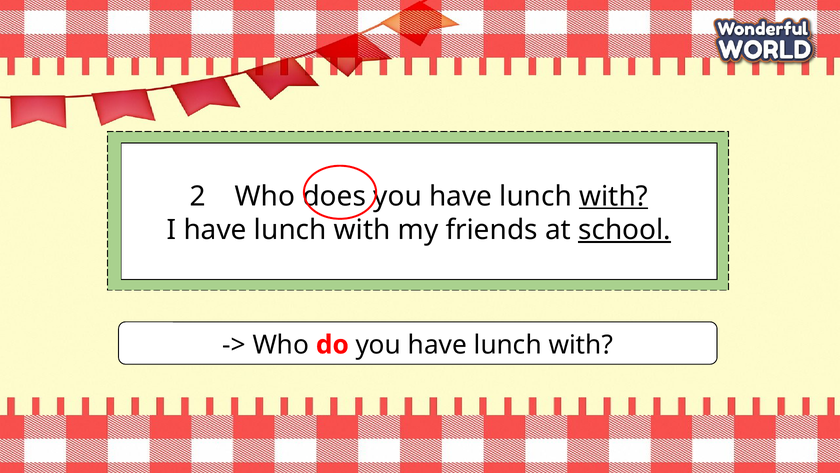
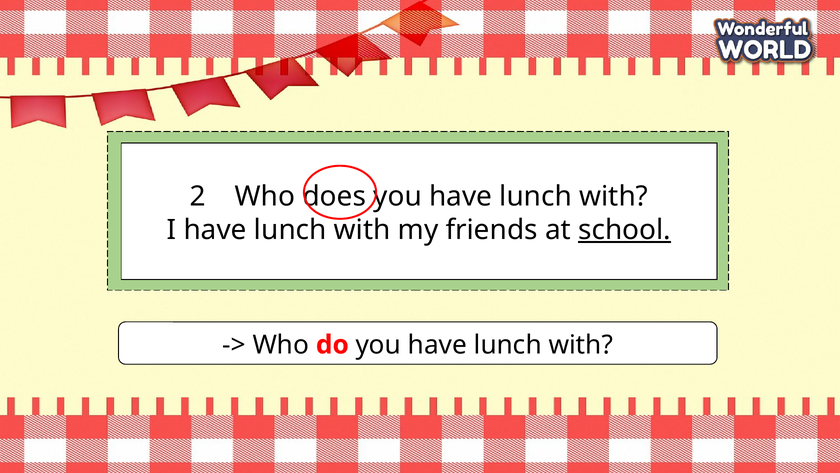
with underline: present -> none (614, 196)
